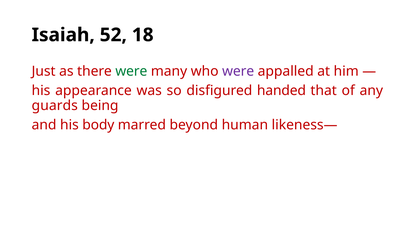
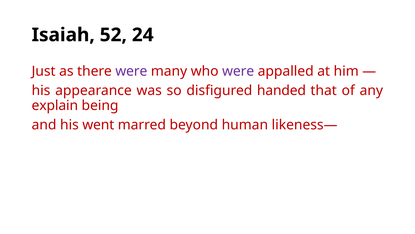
18: 18 -> 24 (143, 35)
were colour: green -> purple (131, 71)
guards: guards -> explain (55, 105)
body: body -> went (98, 125)
